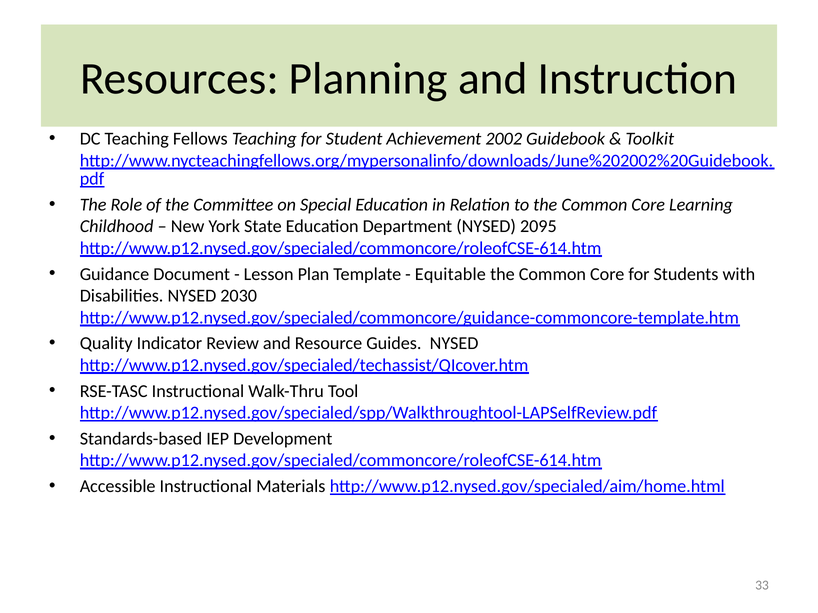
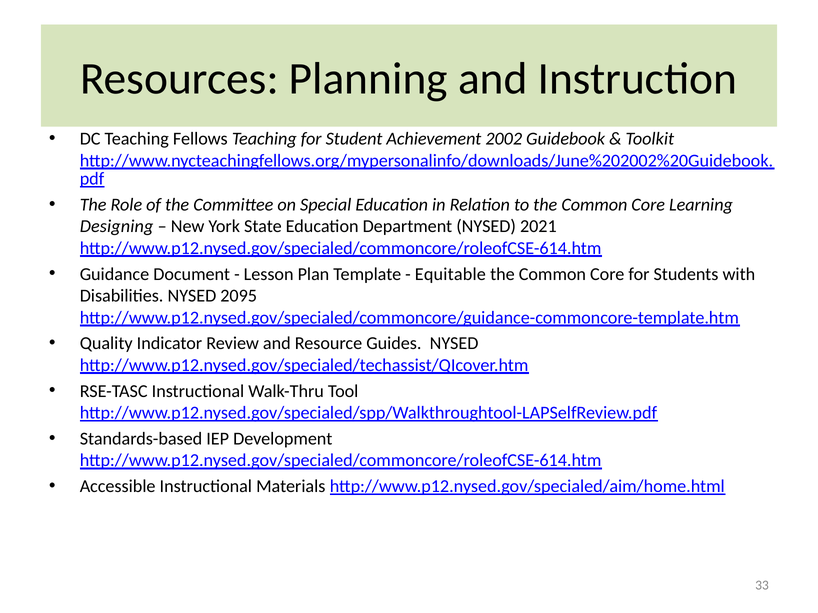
Childhood: Childhood -> Designing (117, 227)
2095: 2095 -> 2021 (538, 227)
2030: 2030 -> 2095 (239, 296)
